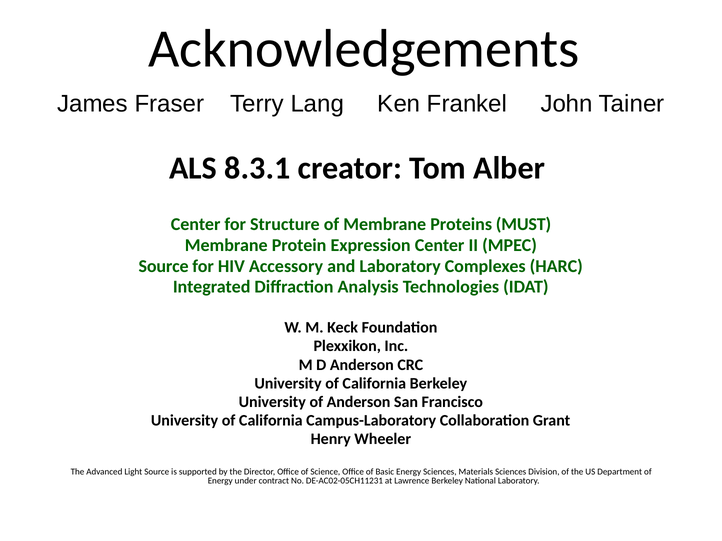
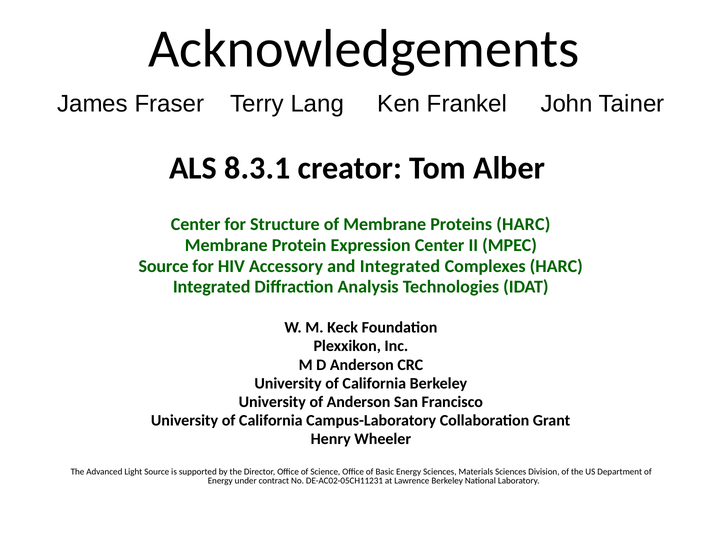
Proteins MUST: MUST -> HARC (523, 224)
and Laboratory: Laboratory -> Integrated (400, 266)
